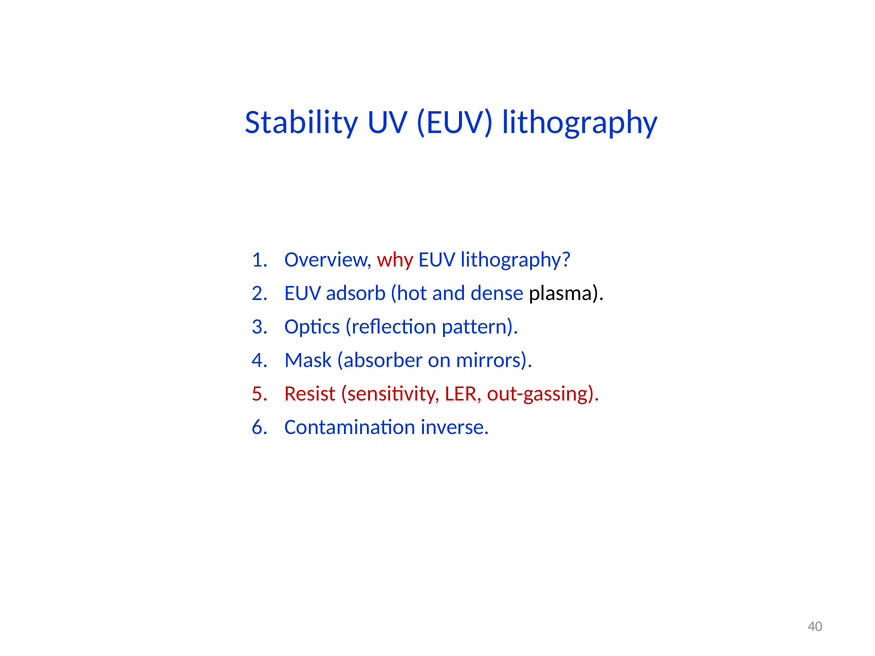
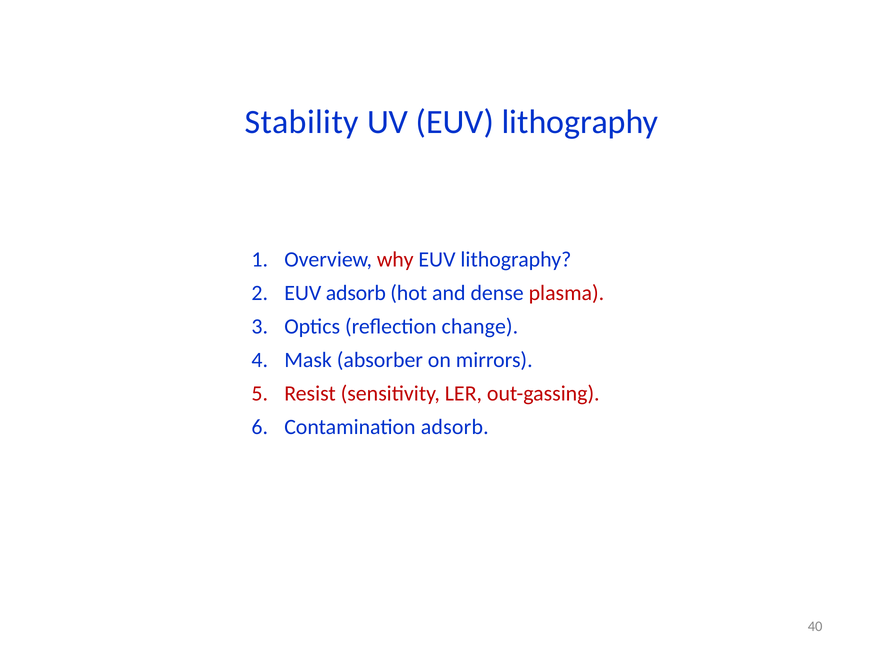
plasma colour: black -> red (566, 293)
pattern: pattern -> change (480, 327)
Contamination inverse: inverse -> adsorb (455, 427)
